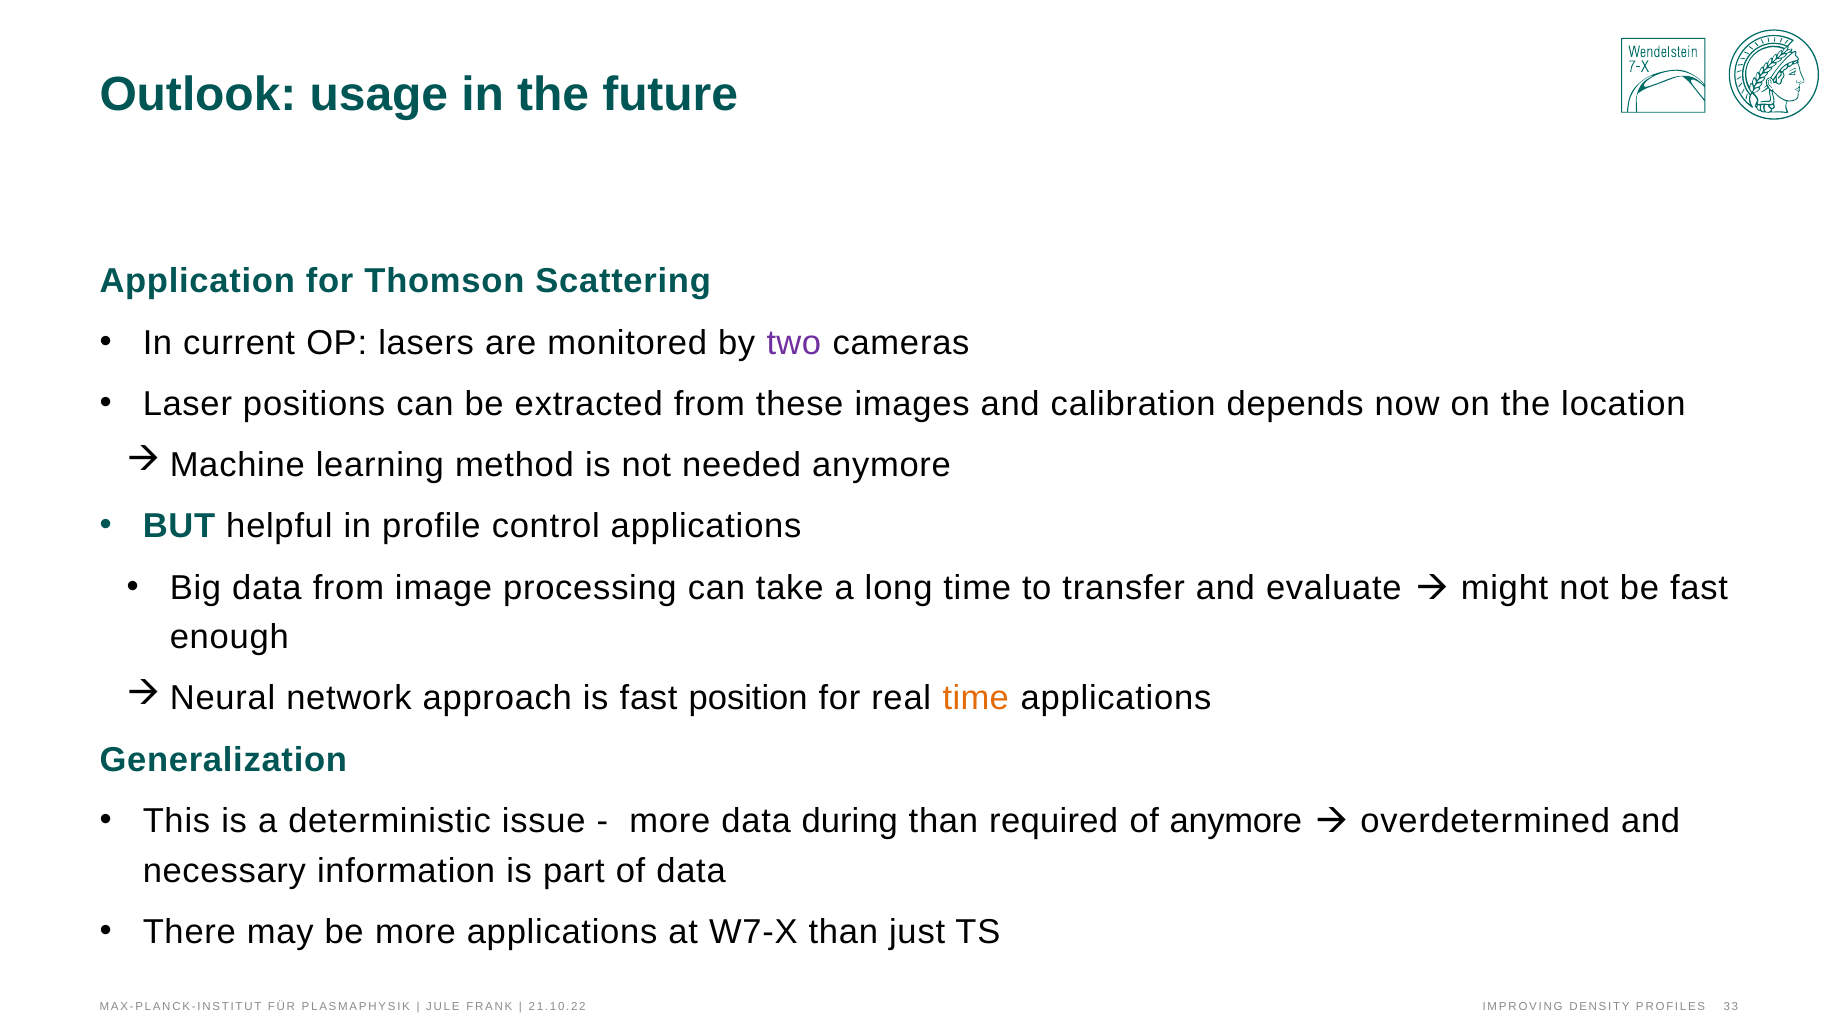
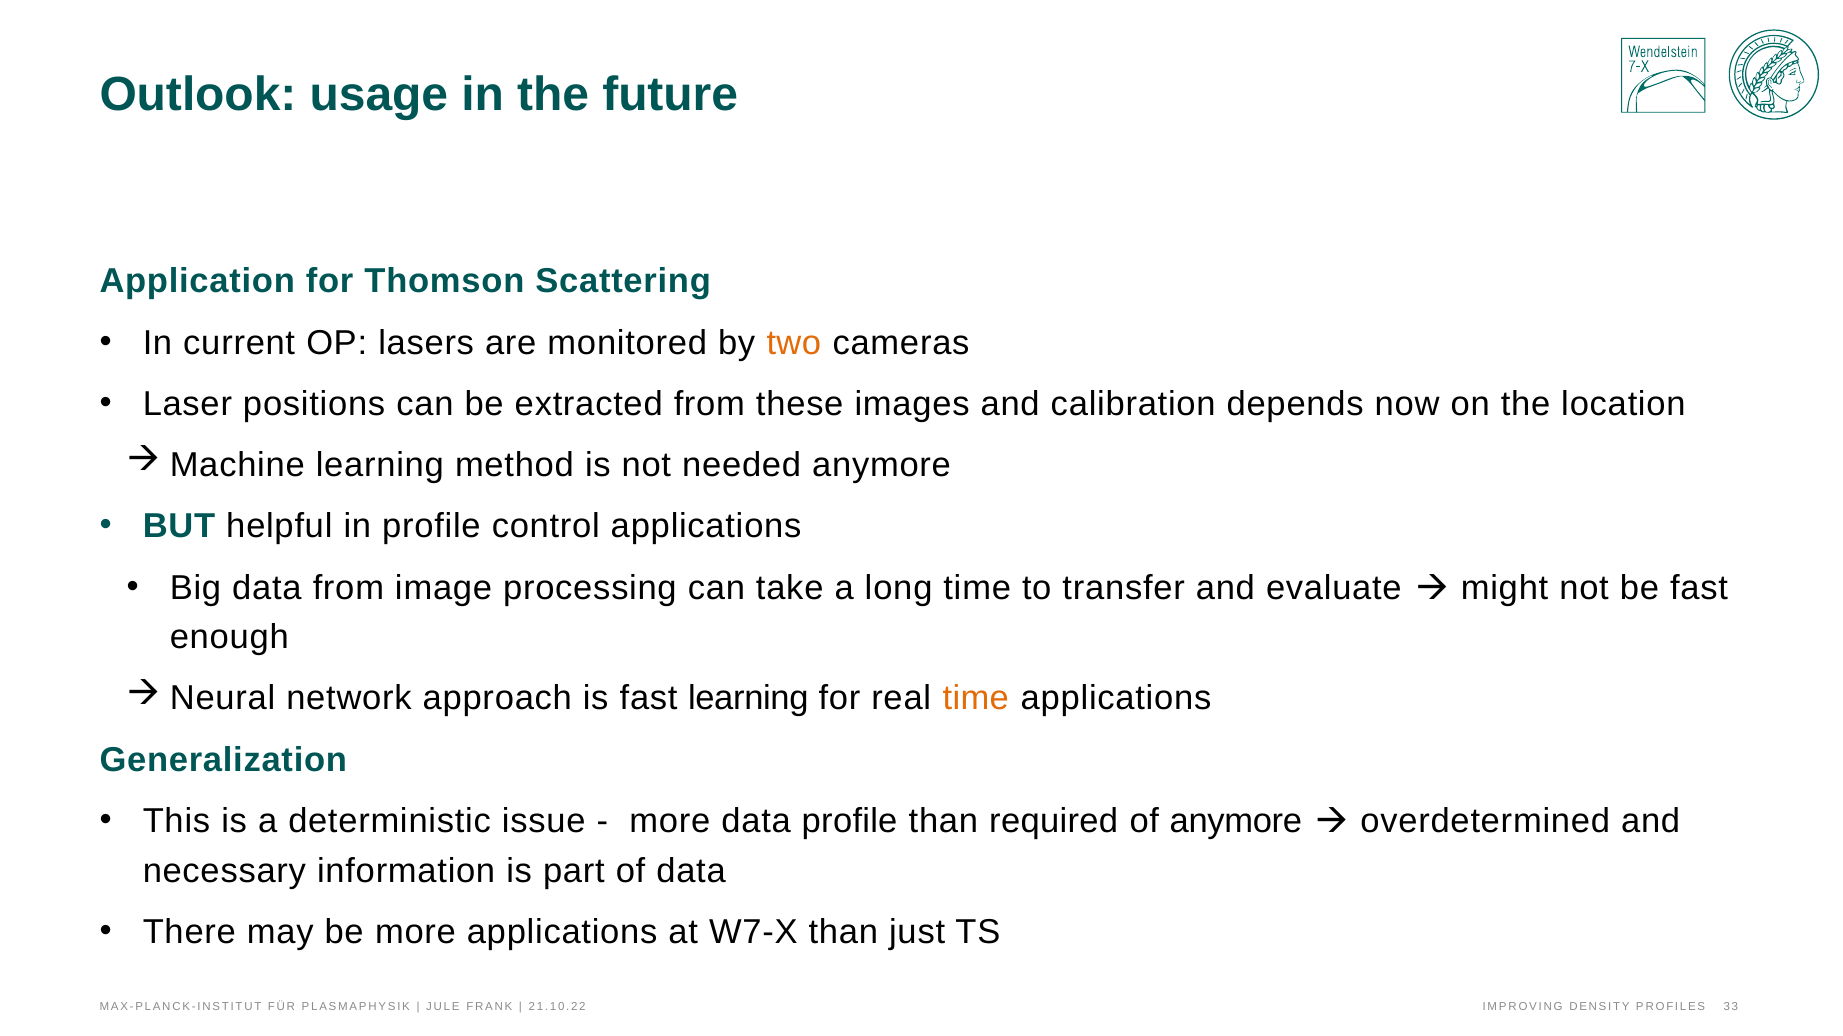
two colour: purple -> orange (794, 343)
fast position: position -> learning (748, 699)
data during: during -> profile (850, 822)
